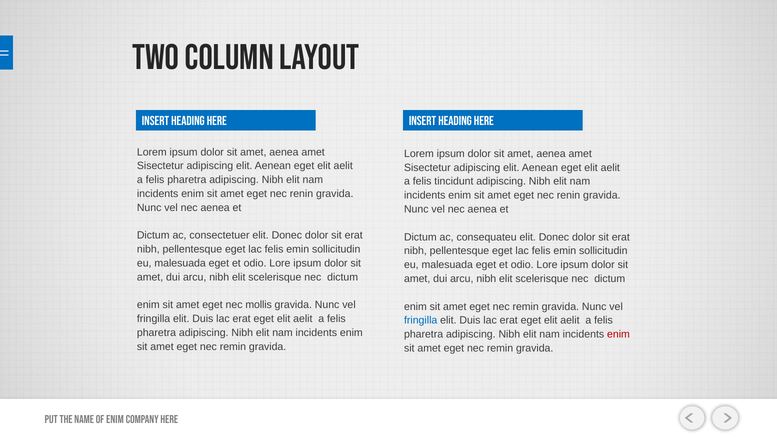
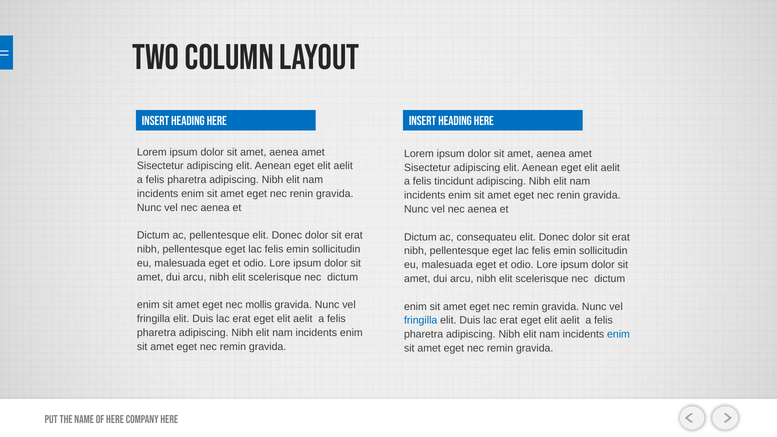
ac consectetuer: consectetuer -> pellentesque (219, 235)
enim colour: red -> blue (618, 334)
OF ENIM: ENIM -> HERE (115, 420)
